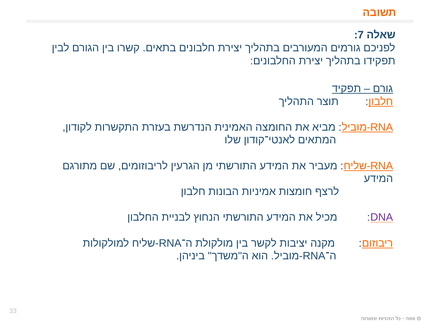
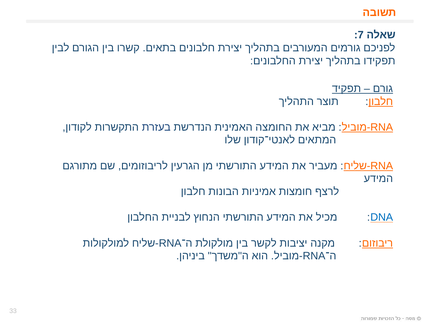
DNA colour: purple -> blue (382, 218)
